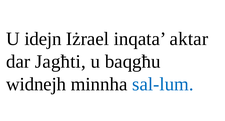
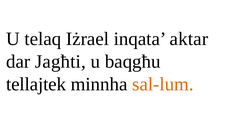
idejn: idejn -> telaq (43, 39)
widnejh: widnejh -> tellajtek (36, 84)
sal-lum colour: blue -> orange (163, 84)
